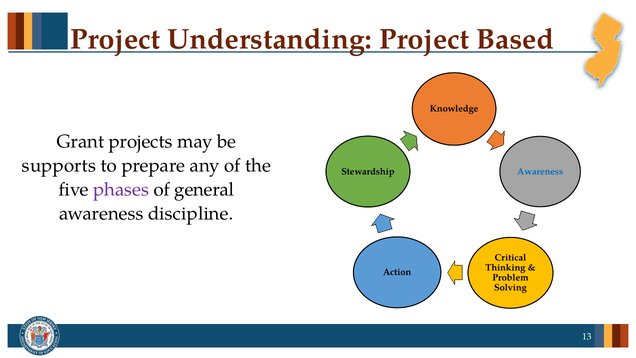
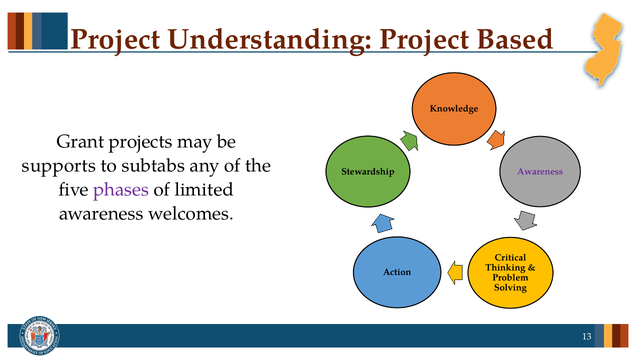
prepare: prepare -> subtabs (153, 165)
Awareness colour: blue -> purple (540, 171)
general: general -> limited (204, 189)
discipline: discipline -> welcomes (191, 213)
